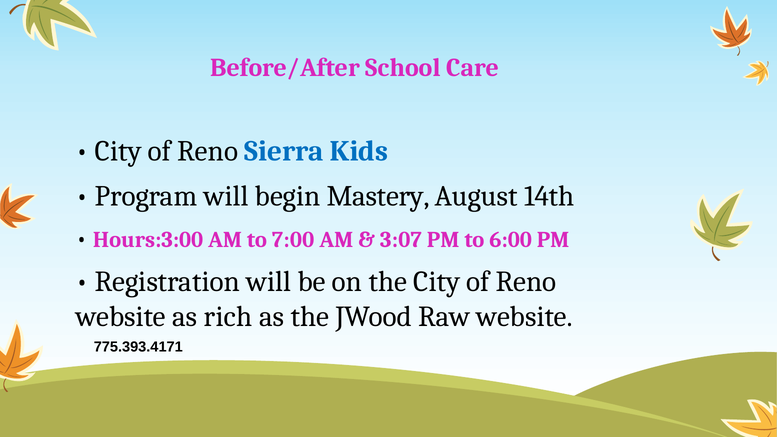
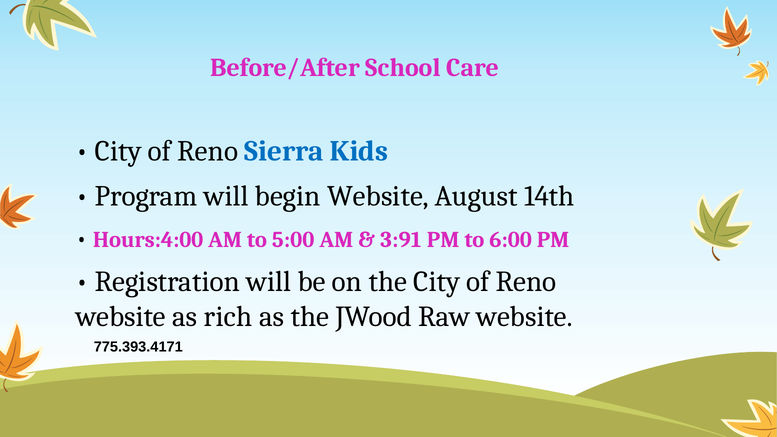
begin Mastery: Mastery -> Website (378, 196)
Hours:3:00: Hours:3:00 -> Hours:4:00 (148, 240)
7:00: 7:00 -> 5:00 (293, 240)
3:07: 3:07 -> 3:91 (401, 240)
